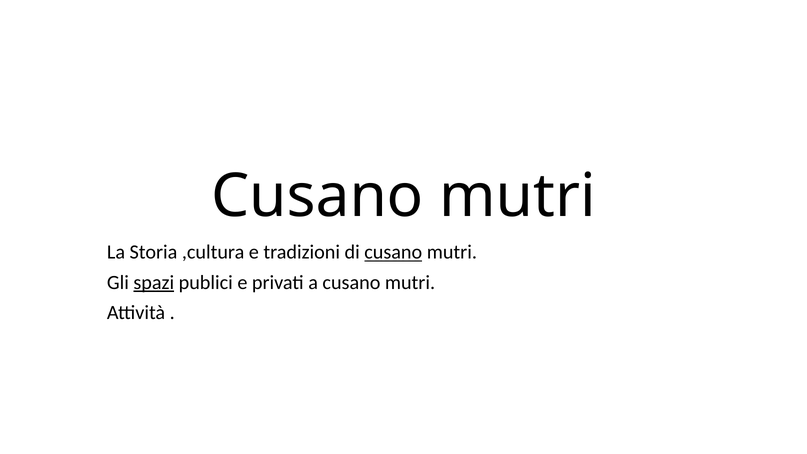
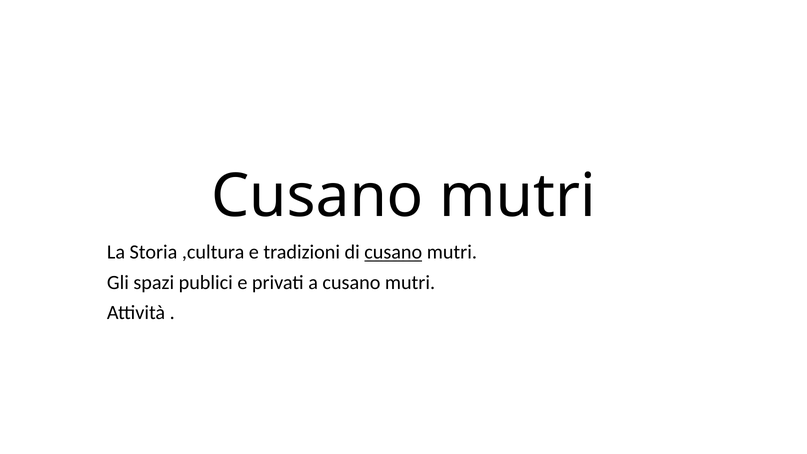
spazi underline: present -> none (154, 282)
